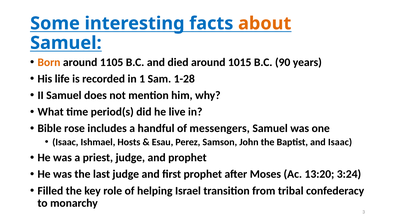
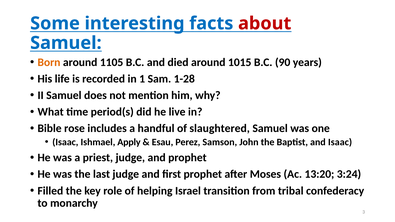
about colour: orange -> red (265, 23)
messengers: messengers -> slaughtered (220, 129)
Hosts: Hosts -> Apply (129, 142)
